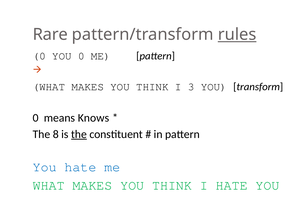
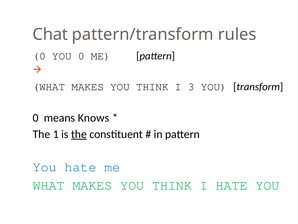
Rare: Rare -> Chat (50, 34)
rules underline: present -> none (237, 34)
8: 8 -> 1 (56, 134)
